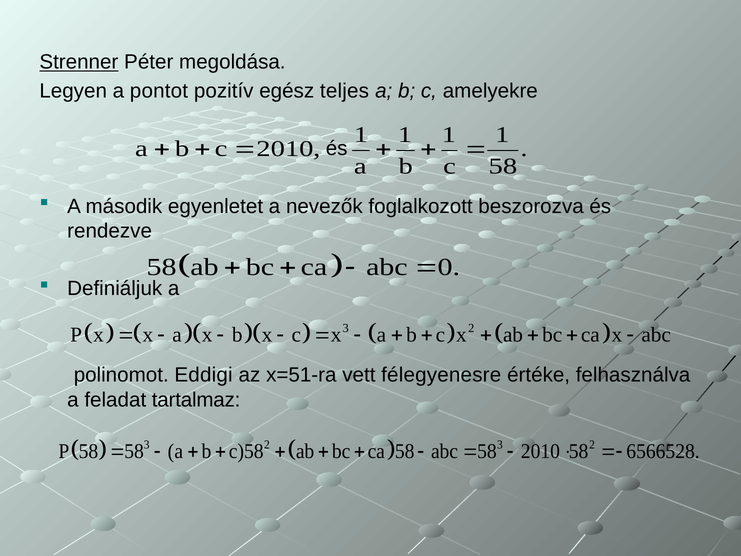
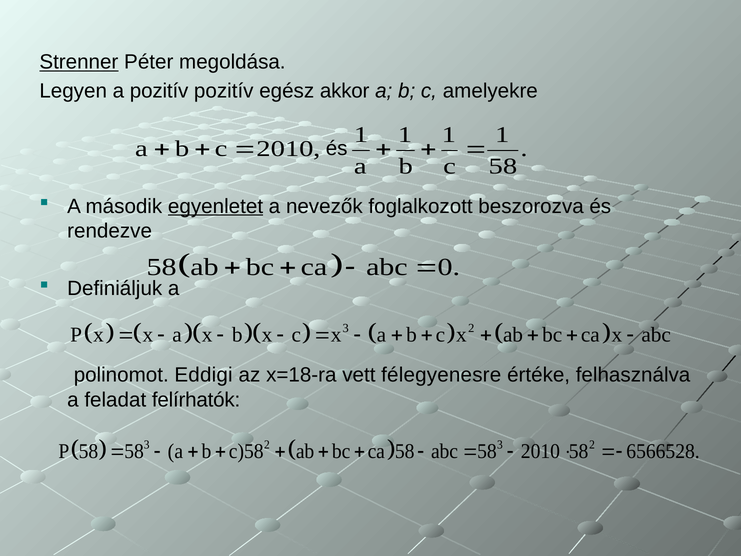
a pontot: pontot -> pozitív (159, 91)
teljes: teljes -> akkor (345, 91)
egyenletet underline: none -> present (216, 206)
x=51-ra: x=51-ra -> x=18-ra (301, 375)
tartalmaz: tartalmaz -> felírhatók (196, 400)
